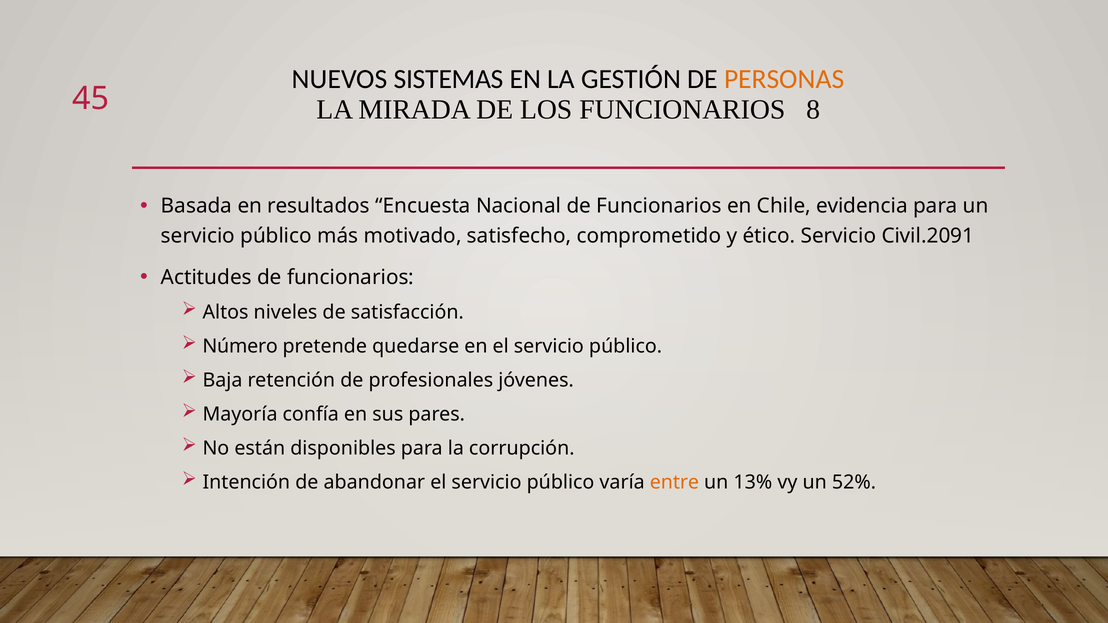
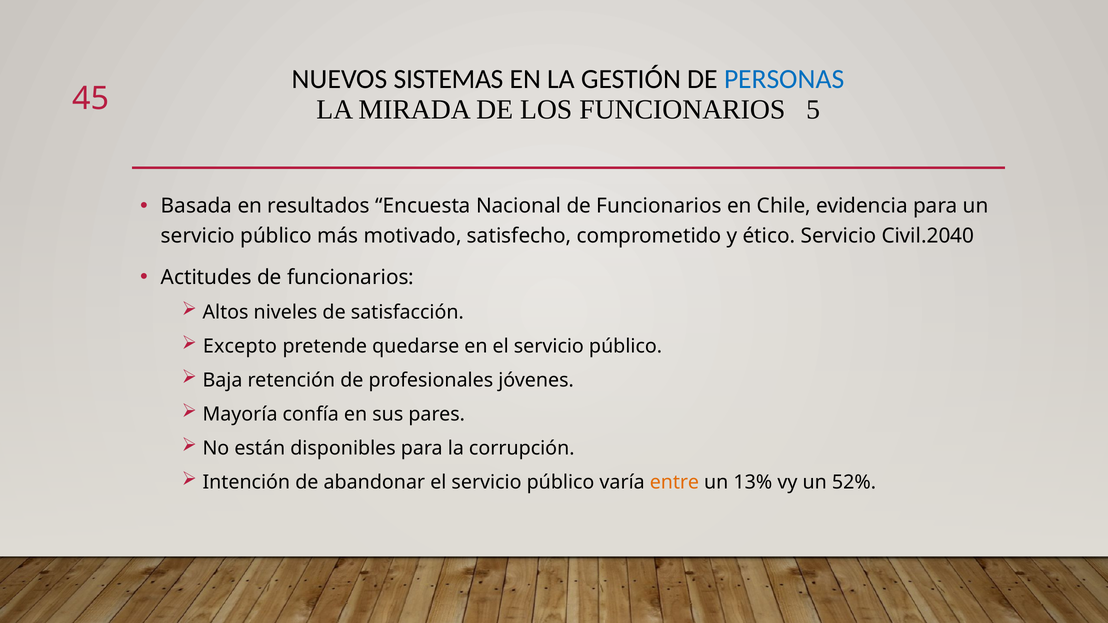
PERSONAS colour: orange -> blue (784, 79)
8: 8 -> 5 (813, 109)
Civil.2091: Civil.2091 -> Civil.2040 (928, 236)
Número: Número -> Excepto (240, 346)
